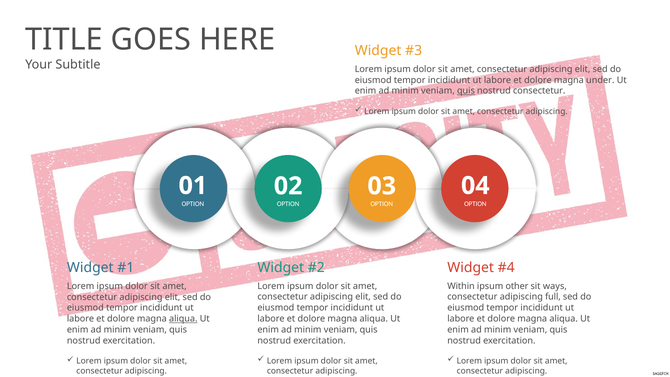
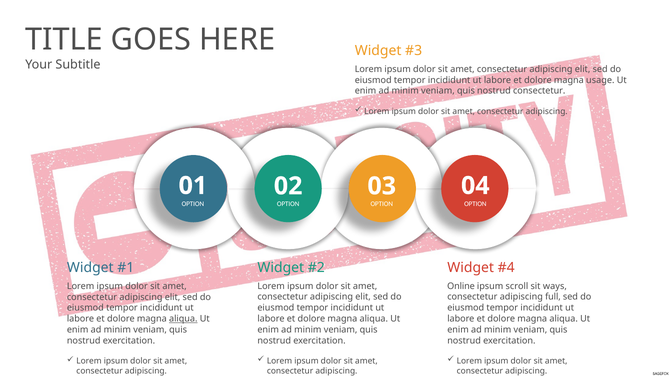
under: under -> usage (600, 80)
quis underline: present -> none (466, 91)
Within: Within -> Online (461, 286)
other: other -> scroll (517, 286)
